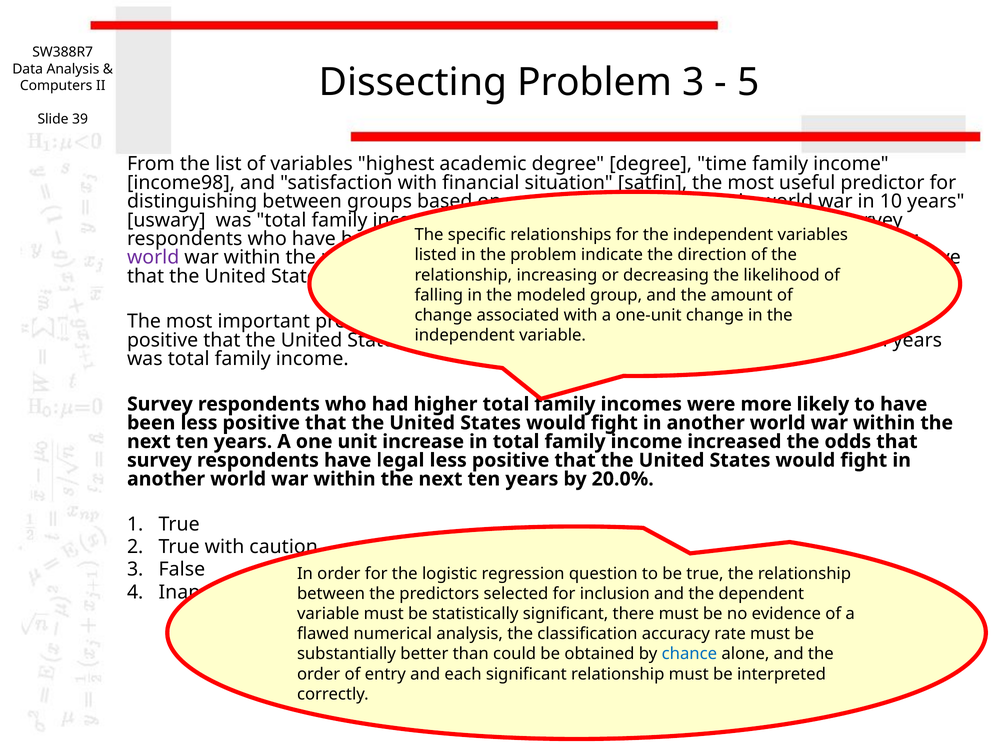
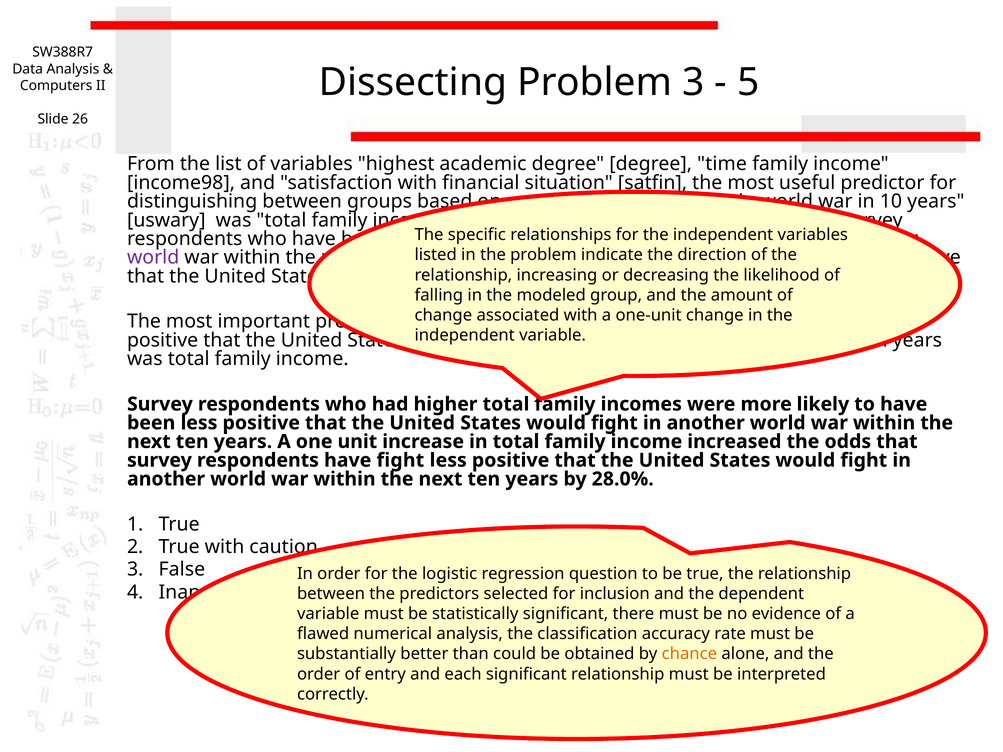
39: 39 -> 26 (80, 119)
have legal: legal -> fight (400, 460)
20.0%: 20.0% -> 28.0% (623, 479)
chance colour: blue -> orange (689, 654)
